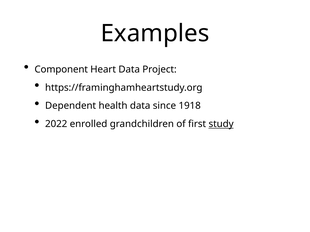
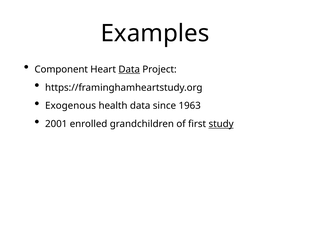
Data underline: none -> present (129, 69)
Dependent: Dependent -> Exogenous (71, 106)
1918: 1918 -> 1963 (190, 106)
2022: 2022 -> 2001 (56, 124)
